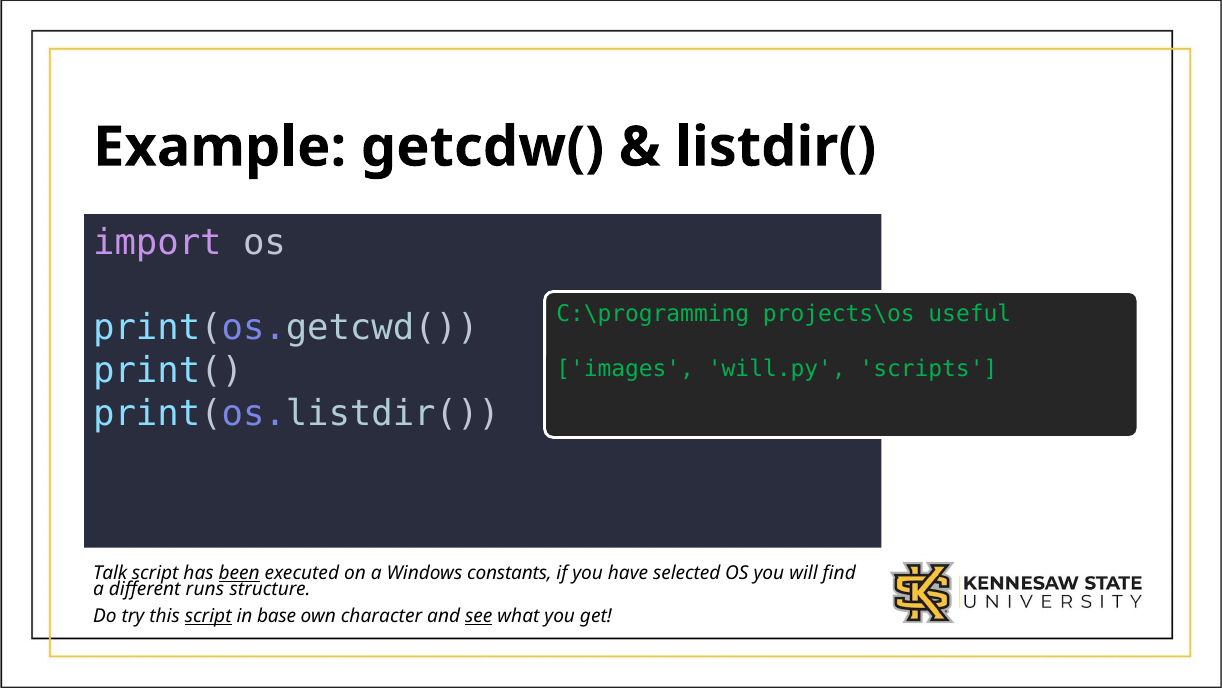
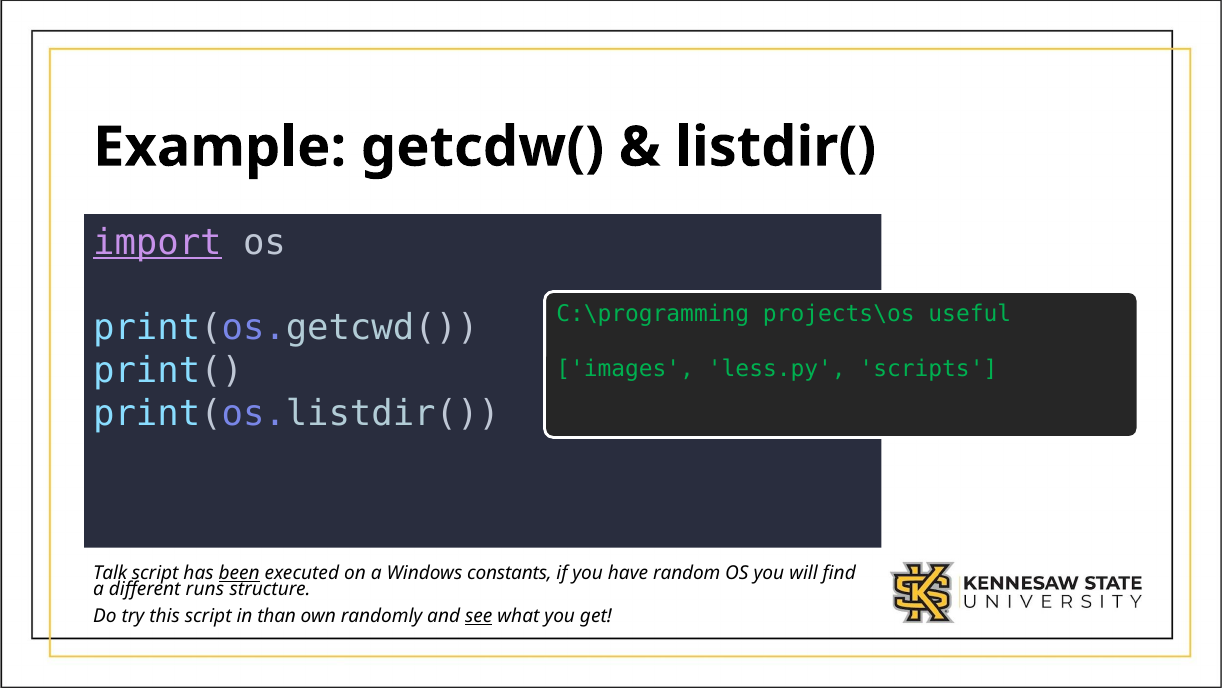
import underline: none -> present (157, 242)
will.py: will.py -> less.py (777, 369)
selected: selected -> random (687, 572)
script underline: present -> none (208, 616)
base: base -> than (277, 616)
character: character -> randomly (382, 616)
